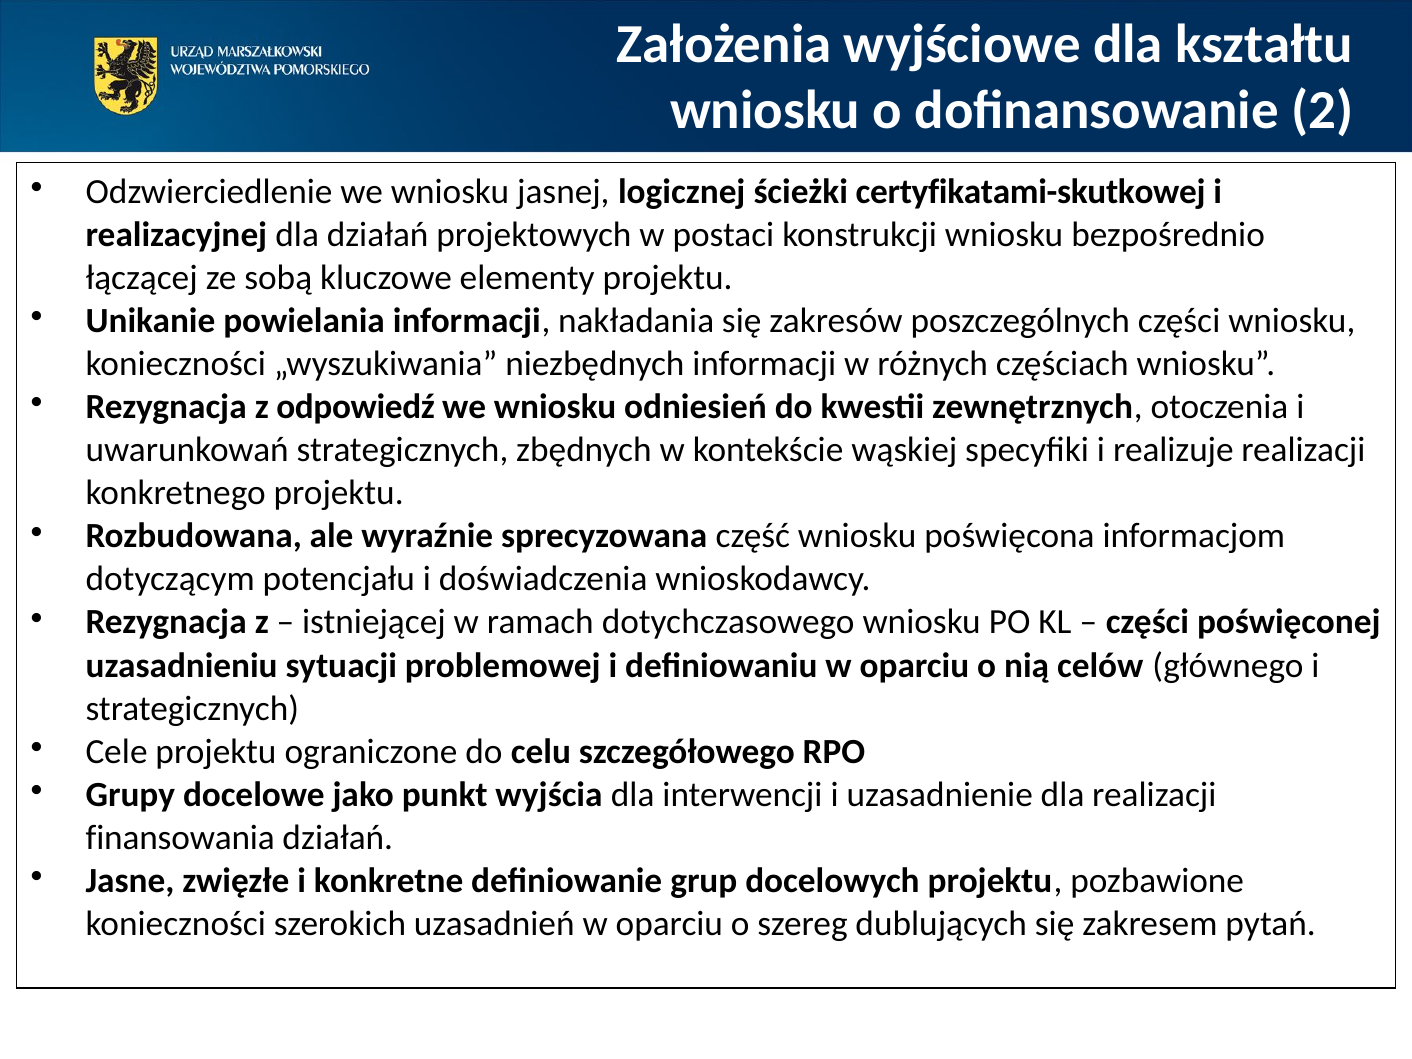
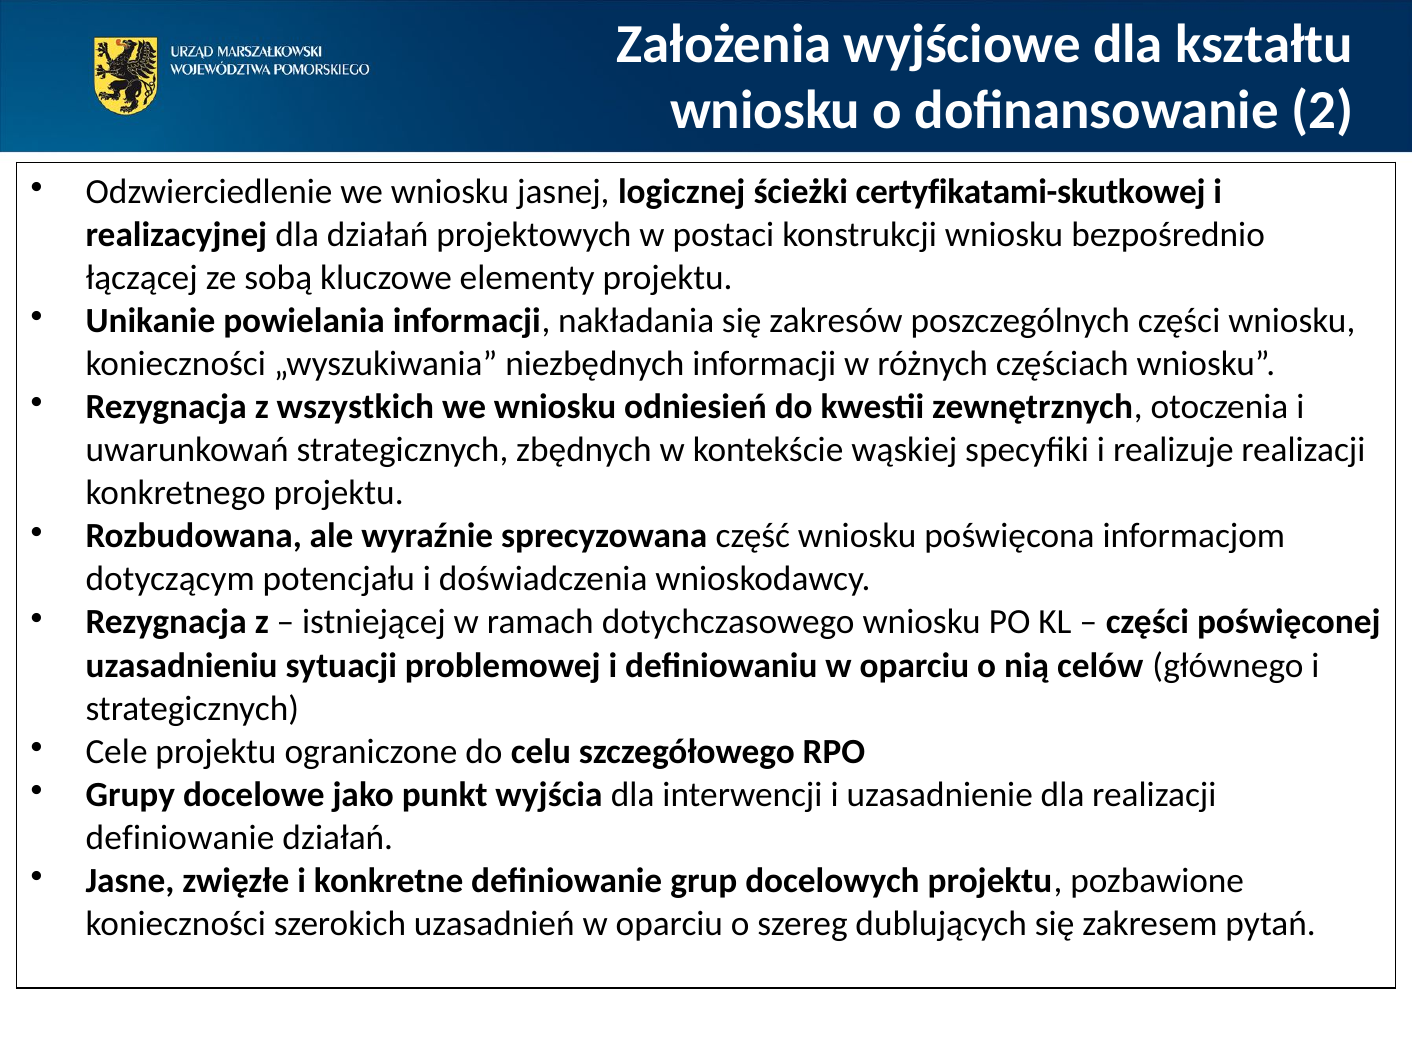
odpowiedź: odpowiedź -> wszystkich (355, 407)
finansowania: finansowania -> definiowanie (180, 838)
